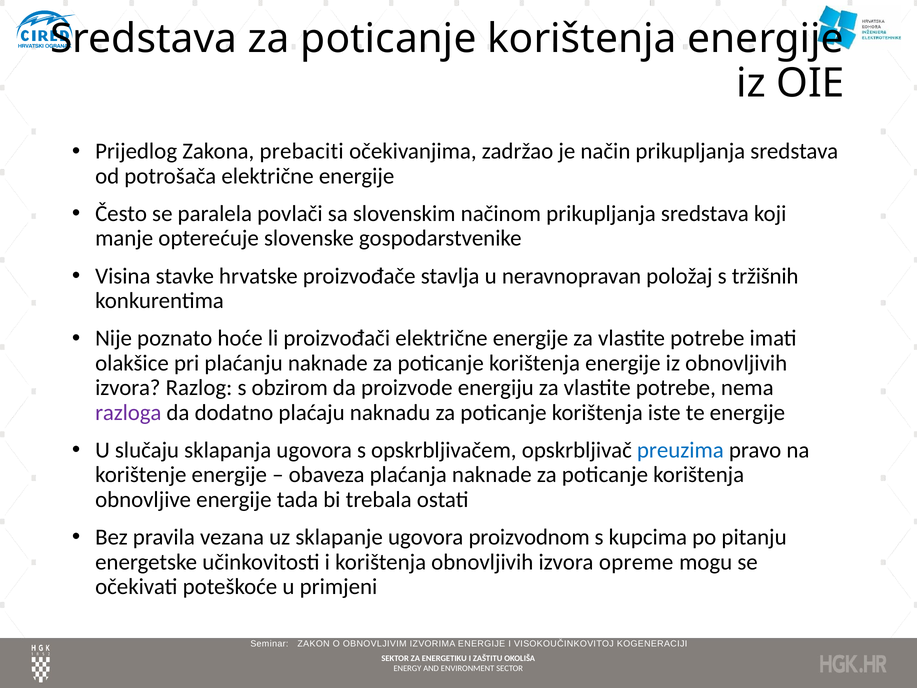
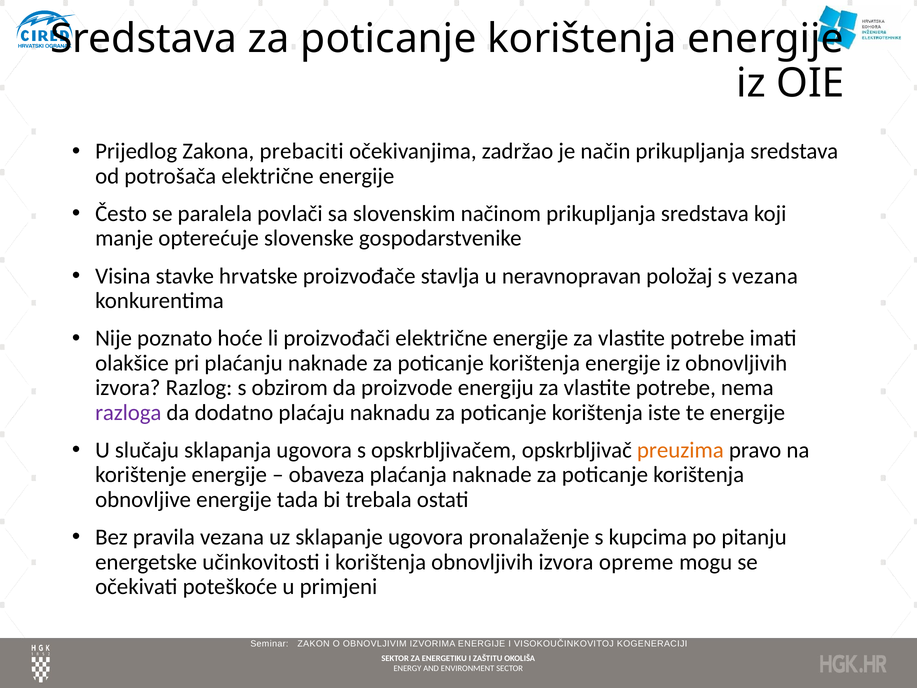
s tržišnih: tržišnih -> vezana (765, 276)
preuzima colour: blue -> orange (680, 450)
proizvodnom: proizvodnom -> pronalaženje (529, 537)
